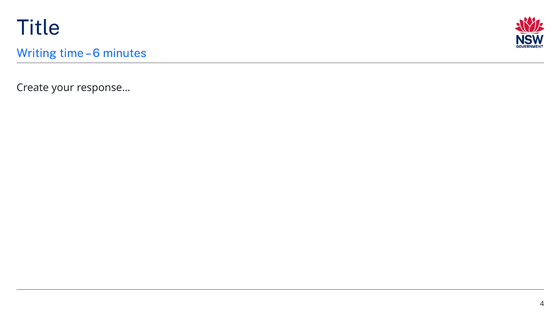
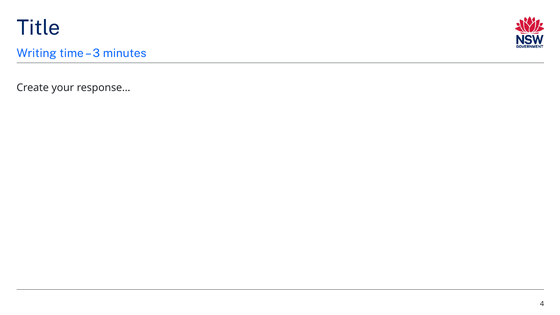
6: 6 -> 3 (96, 53)
